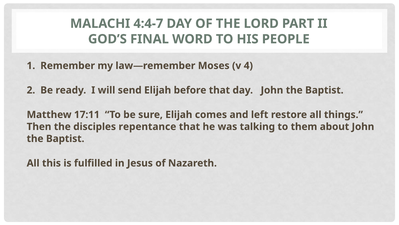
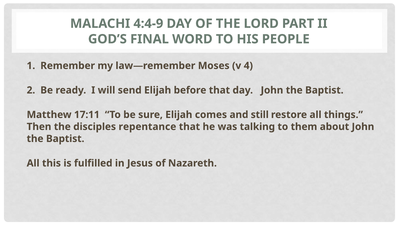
4:4-7: 4:4-7 -> 4:4-9 (148, 24)
left: left -> still (260, 114)
